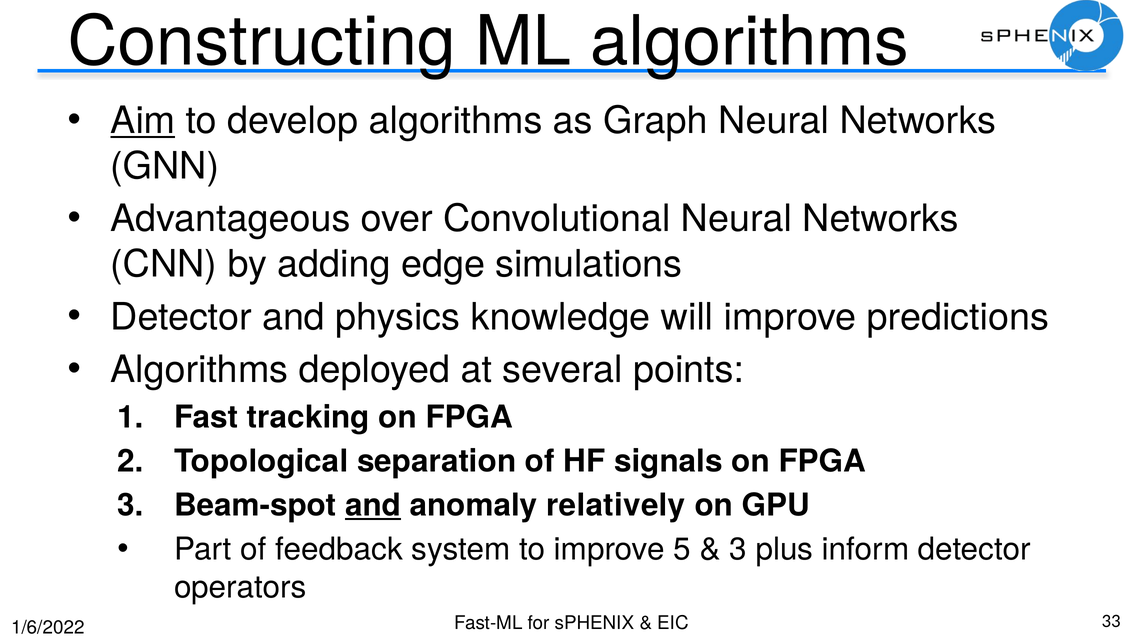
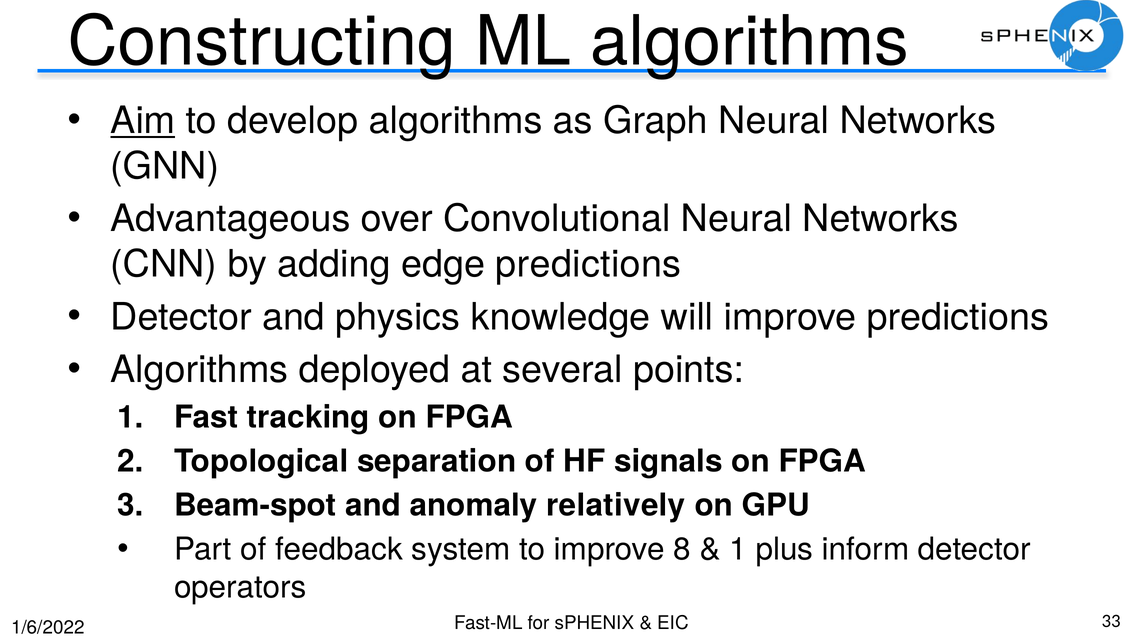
edge simulations: simulations -> predictions (588, 264)
and underline: present -> none (373, 505)
5: 5 -> 8 (682, 549)
3: 3 -> 1 (738, 549)
